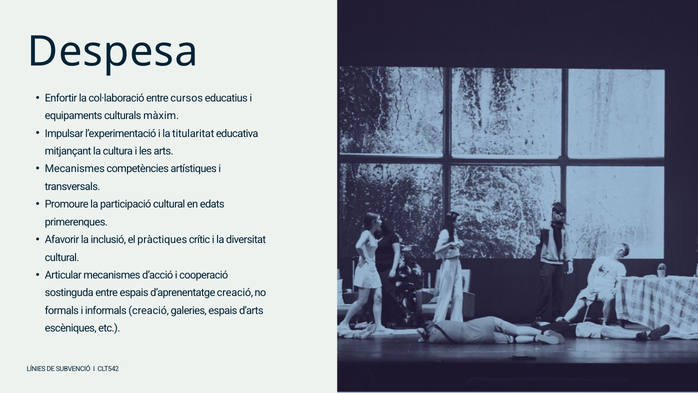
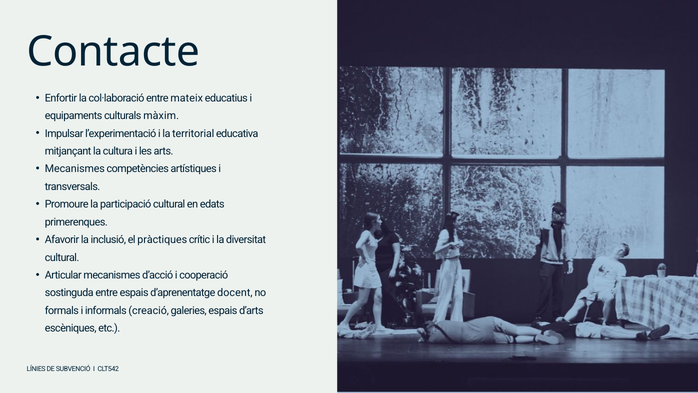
Despesa: Despesa -> Contacte (113, 52)
cursos: cursos -> mateix (187, 98)
titularitat: titularitat -> territorial (193, 133)
d’aprenentatge creació: creació -> docent (235, 293)
